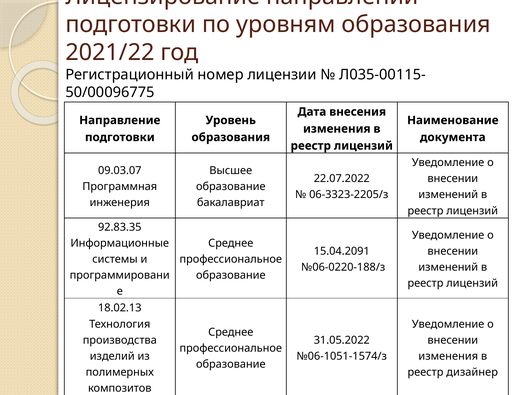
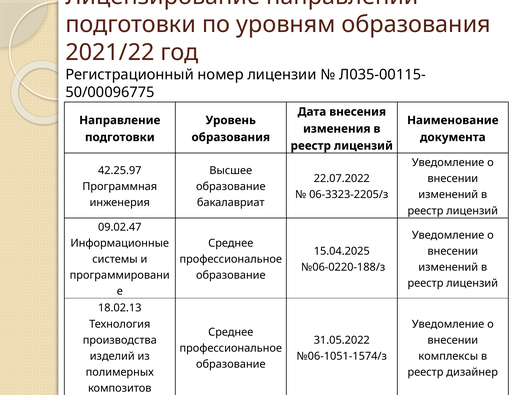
09.03.07: 09.03.07 -> 42.25.97 (120, 171)
92.83.35: 92.83.35 -> 09.02.47 (120, 227)
15.04.2091: 15.04.2091 -> 15.04.2025 (342, 251)
изменения: изменения -> комплексы (448, 356)
